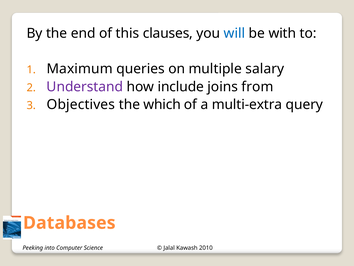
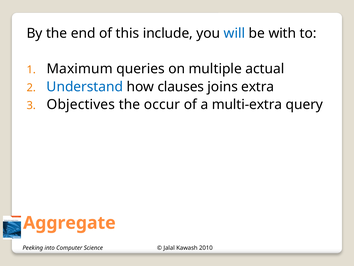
clauses: clauses -> include (168, 33)
salary: salary -> actual (265, 69)
Understand colour: purple -> blue (85, 87)
include: include -> clauses (181, 87)
from: from -> extra (258, 87)
which: which -> occur (162, 104)
Databases: Databases -> Aggregate (69, 223)
